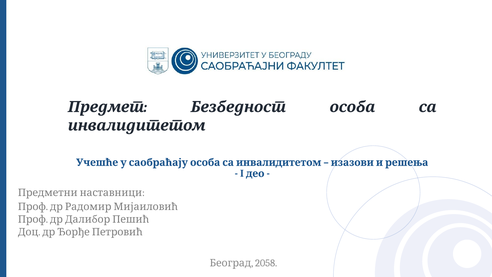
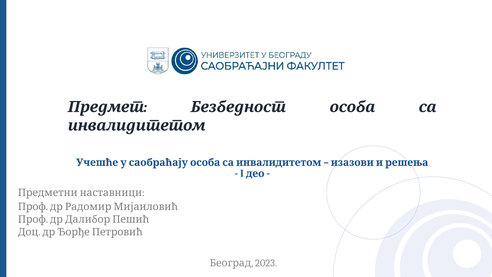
2058: 2058 -> 2023 (266, 263)
